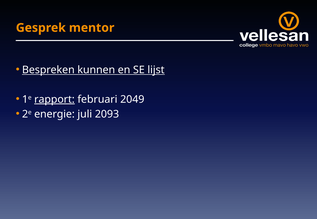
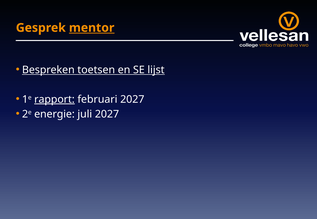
mentor underline: none -> present (92, 28)
kunnen: kunnen -> toetsen (96, 70)
februari 2049: 2049 -> 2027 (132, 100)
juli 2093: 2093 -> 2027 (107, 114)
